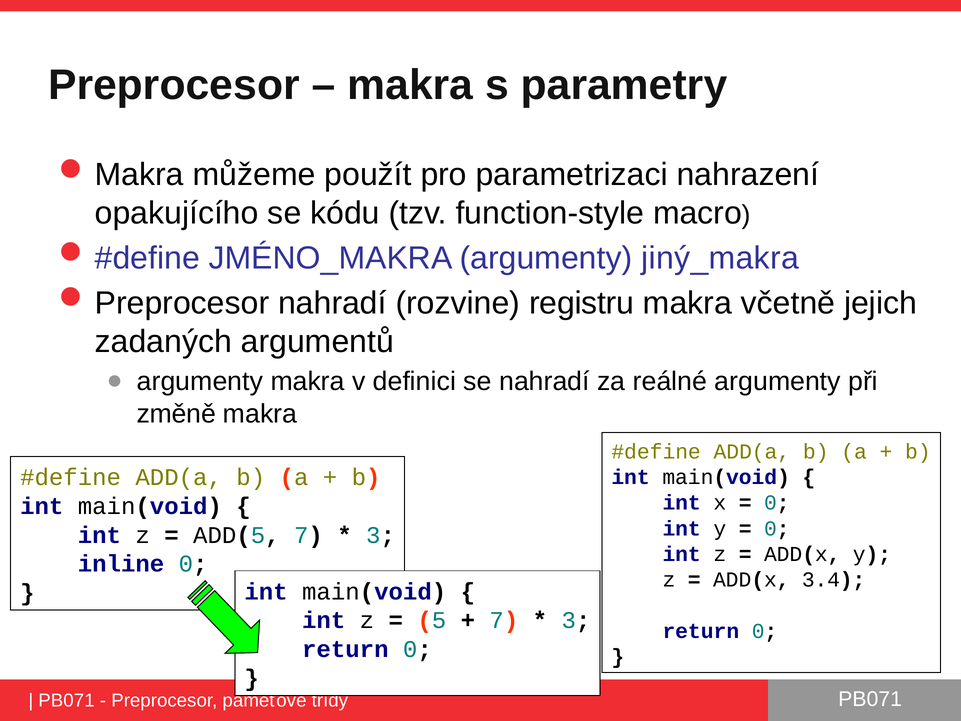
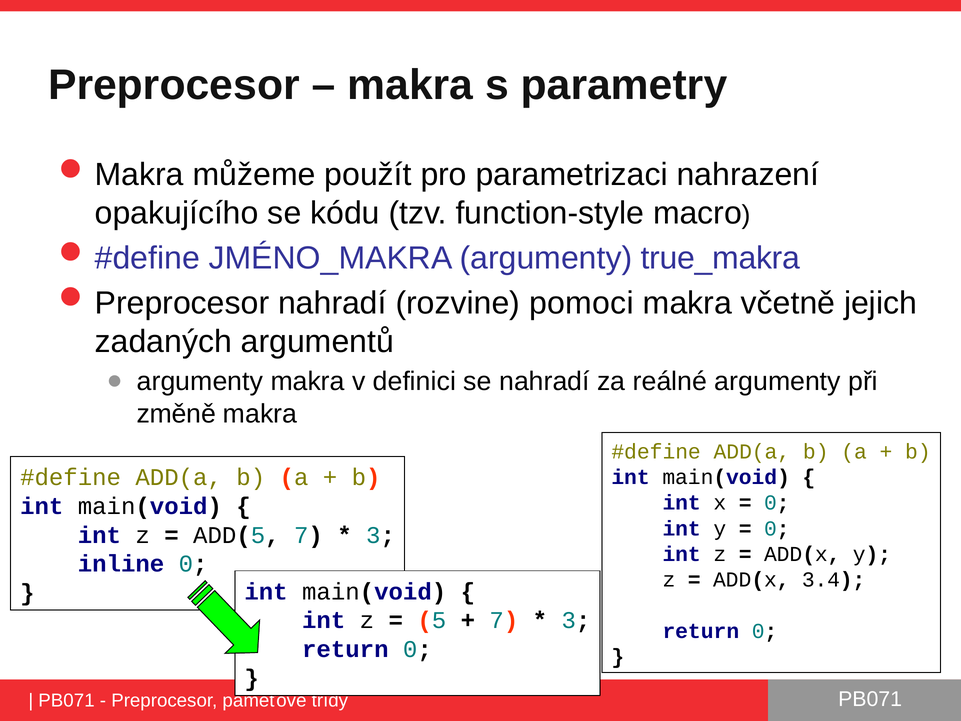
jiný_makra: jiný_makra -> true_makra (720, 258)
registru: registru -> pomoci (581, 303)
